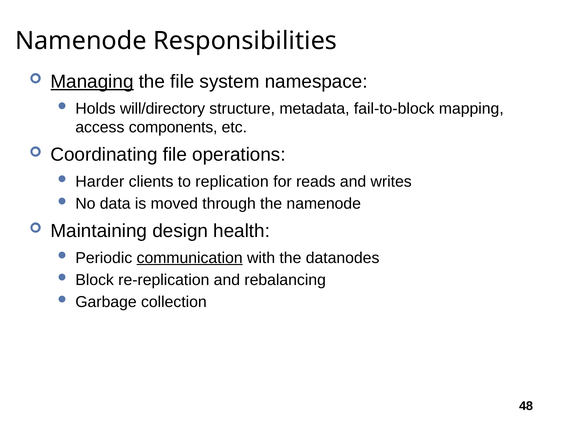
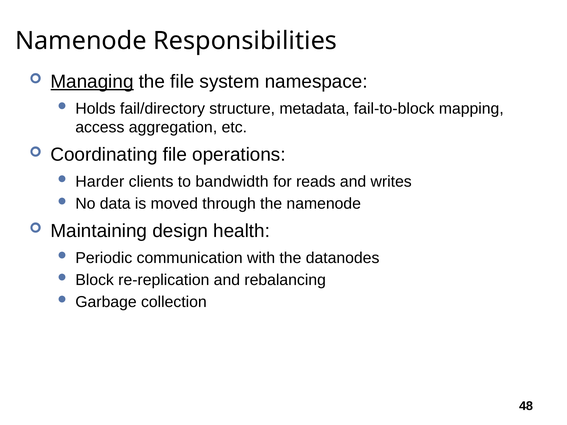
will/directory: will/directory -> fail/directory (162, 109)
components: components -> aggregation (173, 127)
replication: replication -> bandwidth (232, 182)
communication underline: present -> none (190, 258)
